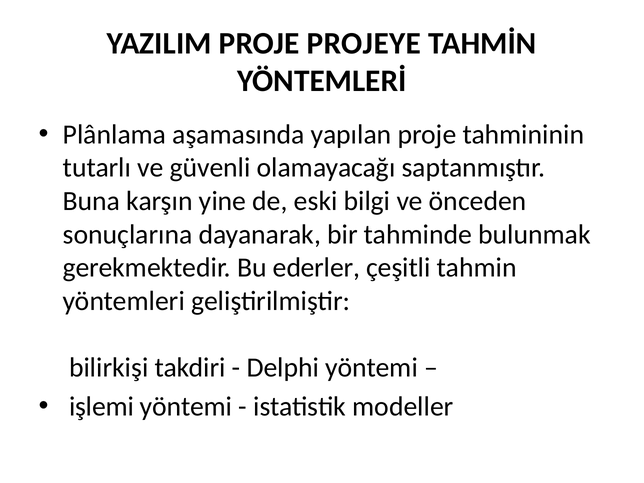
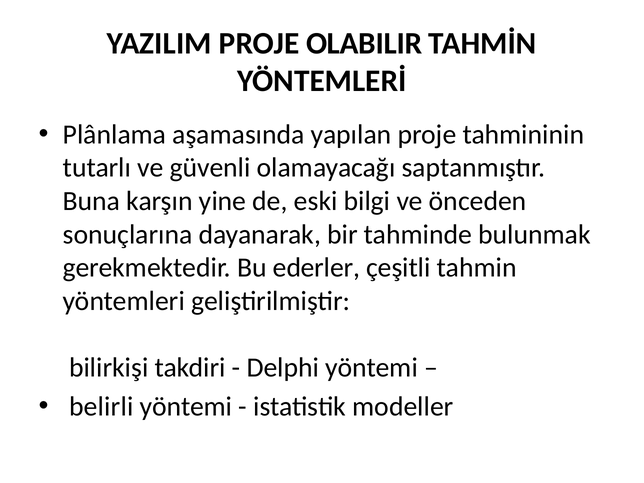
PROJEYE: PROJEYE -> OLABILIR (364, 44)
işlemi: işlemi -> belirli (101, 407)
